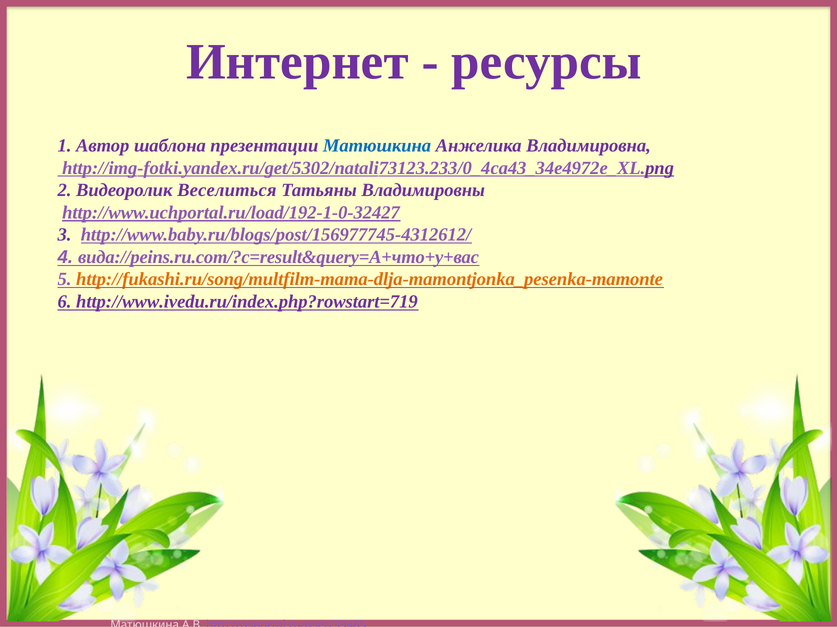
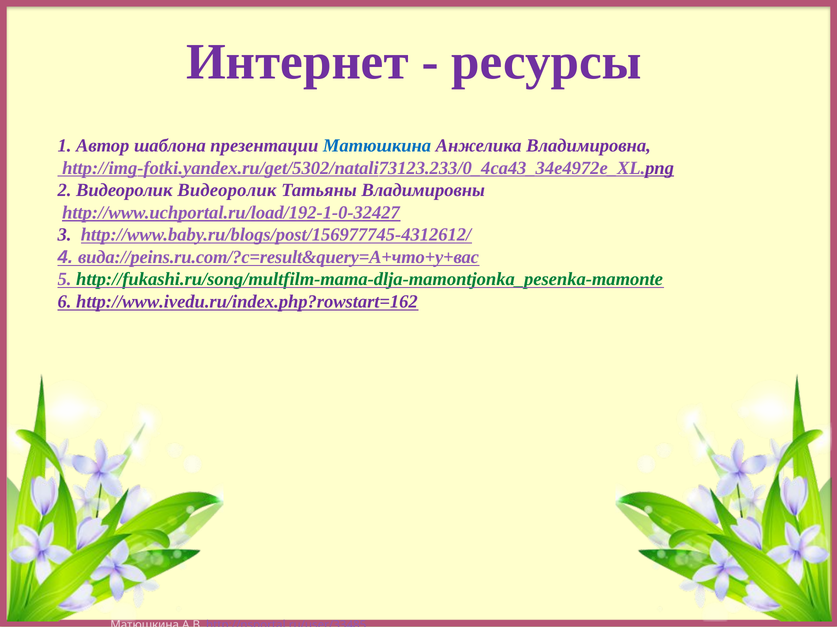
Видеоролик Веселиться: Веселиться -> Видеоролик (227, 190)
http://fukashi.ru/song/multfilm-mama-dlja-mamontjonka_pesenka-mamonte colour: orange -> green (370, 280)
http://www.ivedu.ru/index.php?rowstart=719: http://www.ivedu.ru/index.php?rowstart=719 -> http://www.ivedu.ru/index.php?rowstart=162 (247, 302)
